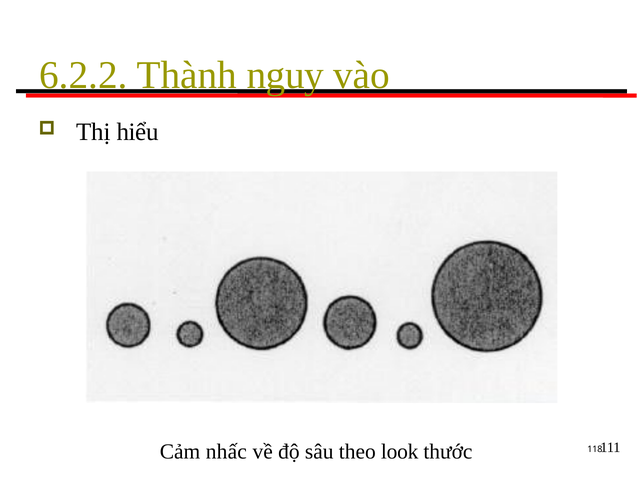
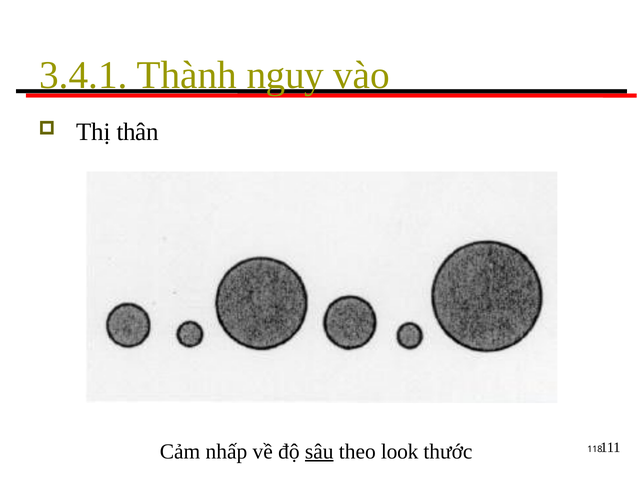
6.2.2: 6.2.2 -> 3.4.1 (83, 75)
hiểu: hiểu -> thân (138, 132)
nhấc: nhấc -> nhấp (226, 451)
sâu underline: none -> present (319, 451)
